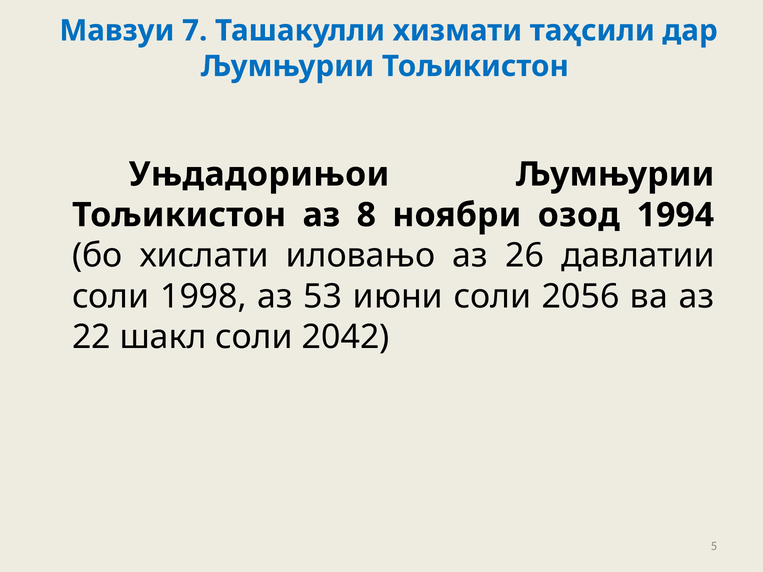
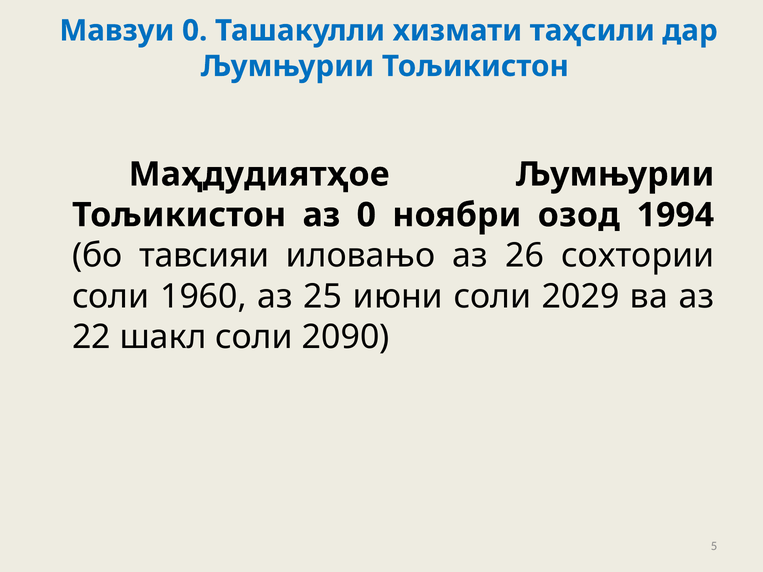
Мавзуи 7: 7 -> 0 (195, 31)
Уњдадорињои: Уњдадорињои -> Маҳдудиятҳое (259, 174)
аз 8: 8 -> 0 (366, 215)
хислати: хислати -> тавсияи (204, 256)
давлатии: давлатии -> сохтории (638, 256)
1998: 1998 -> 1960 (203, 297)
53: 53 -> 25 (323, 297)
2056: 2056 -> 2029 (581, 297)
2042: 2042 -> 2090 (346, 337)
